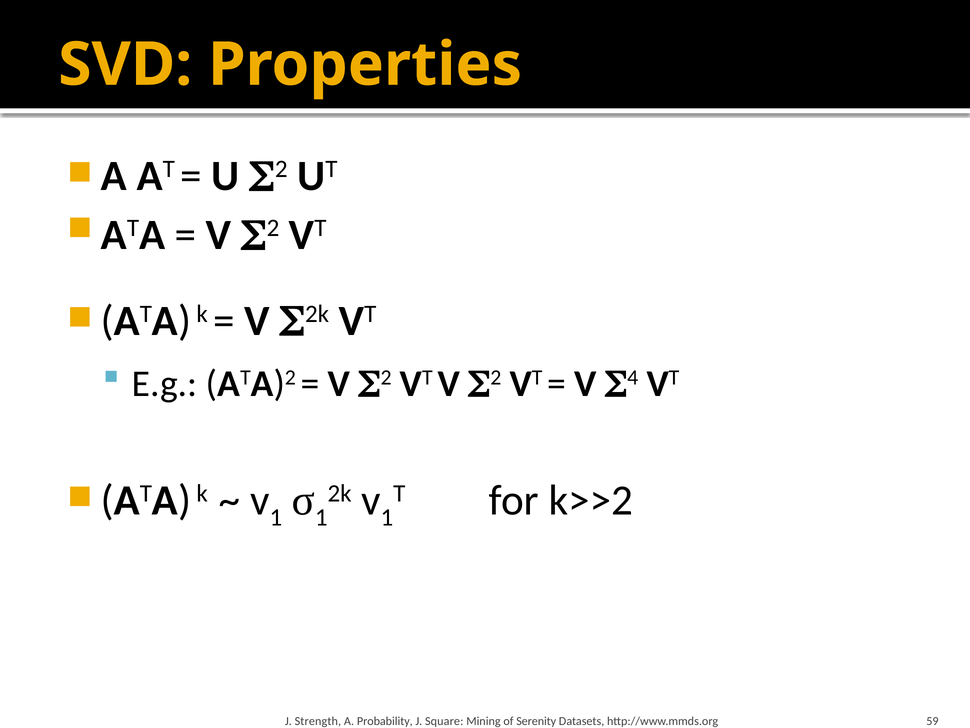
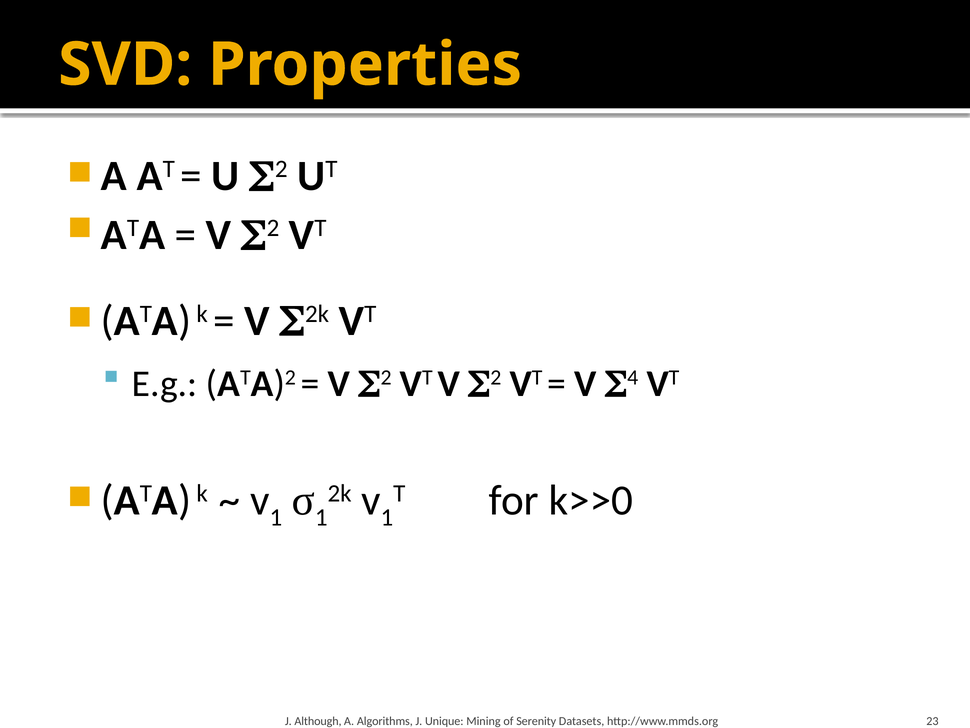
k>>2: k>>2 -> k>>0 (591, 500)
Strength: Strength -> Although (318, 721)
Probability: Probability -> Algorithms (385, 721)
Square: Square -> Unique (444, 721)
59: 59 -> 23 (932, 721)
